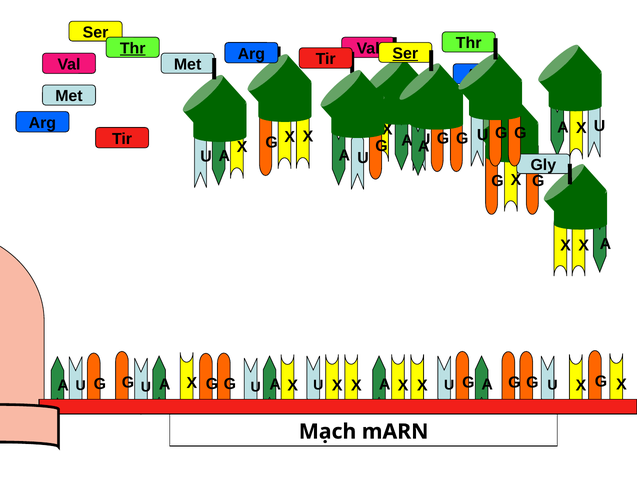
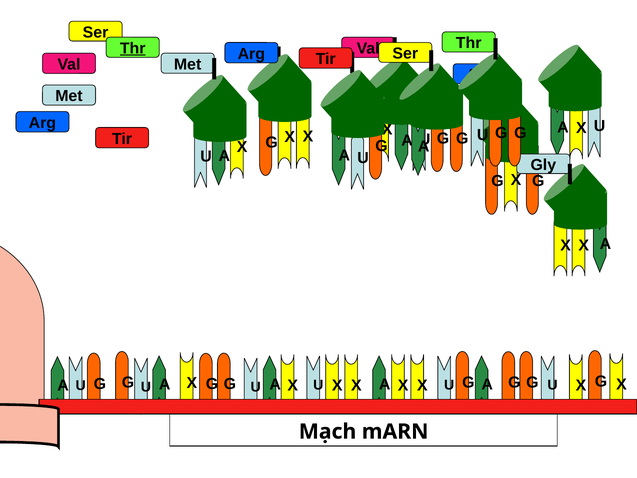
Ser underline: present -> none (405, 53)
